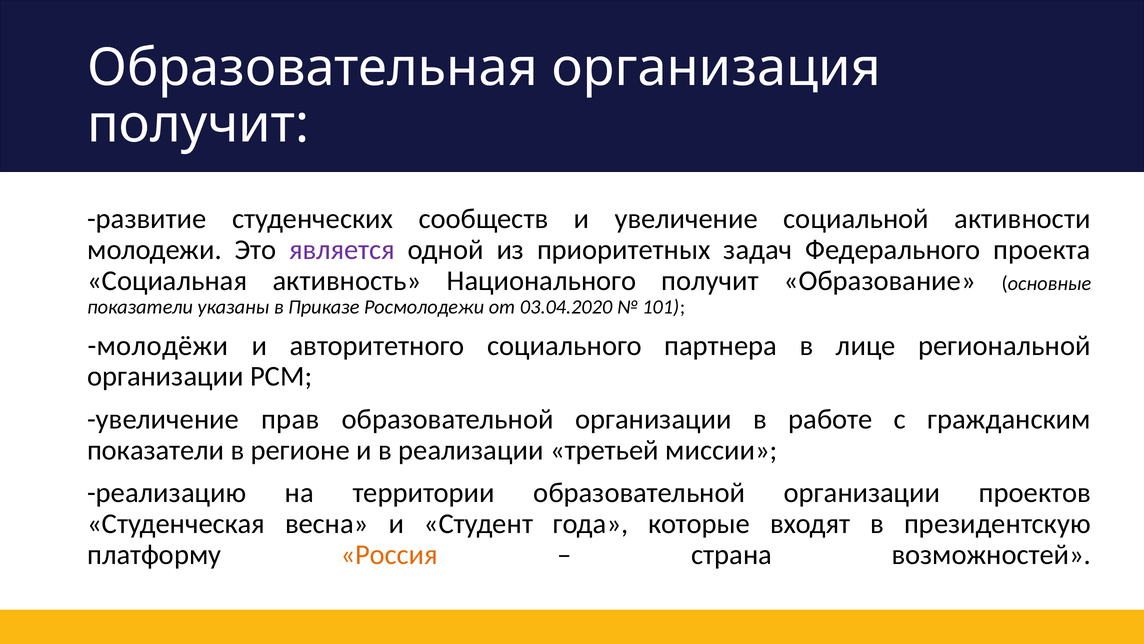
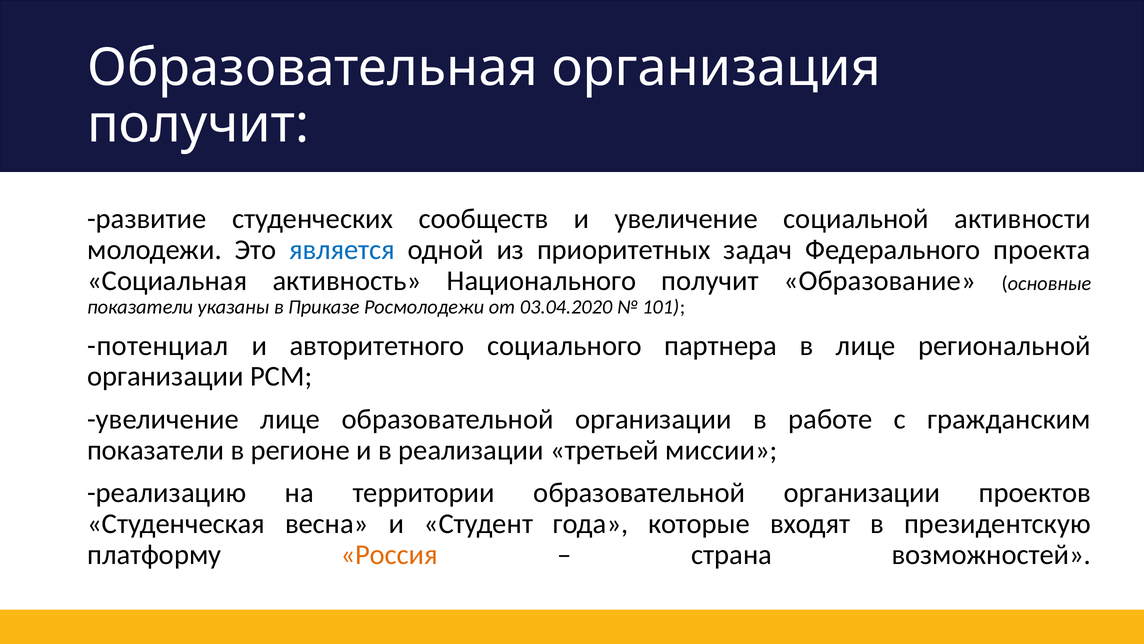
является colour: purple -> blue (342, 250)
молодёжи: молодёжи -> потенциал (158, 345)
увеличение прав: прав -> лице (290, 419)
